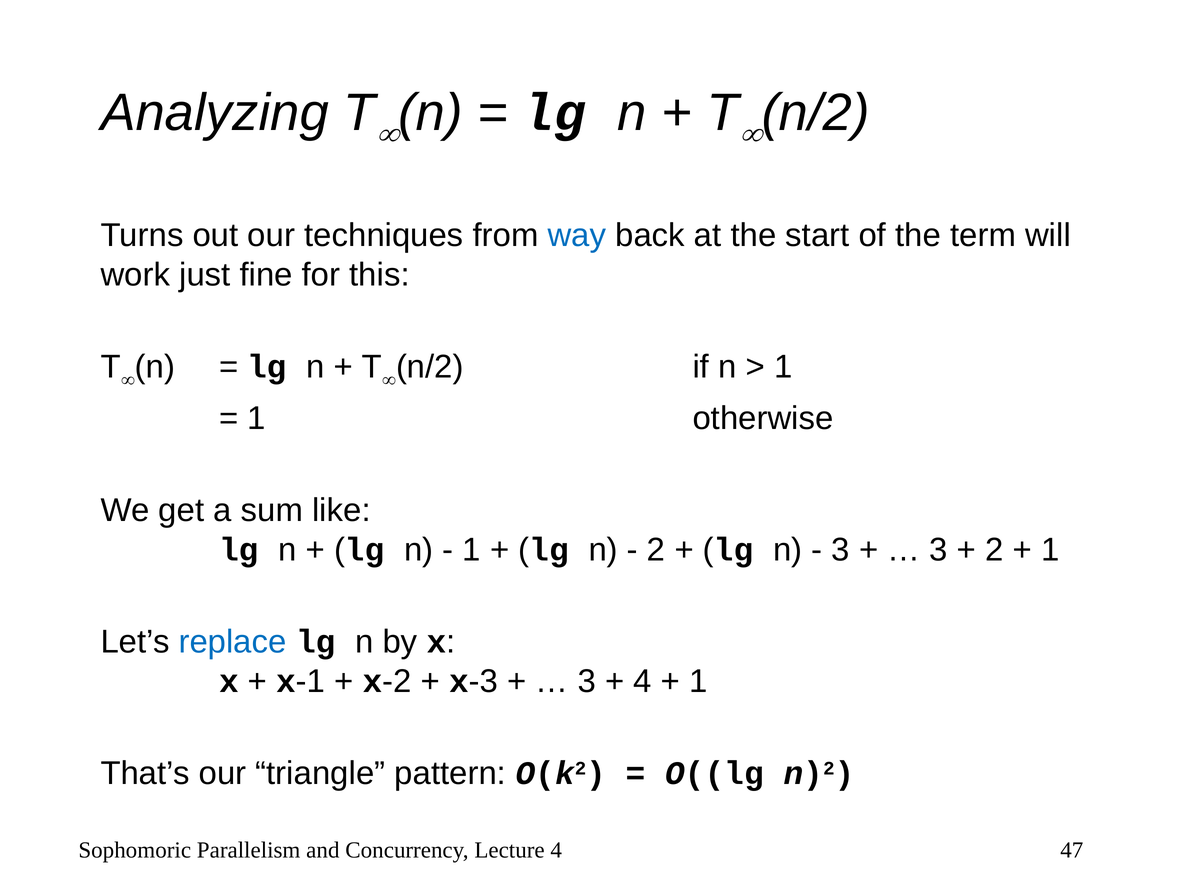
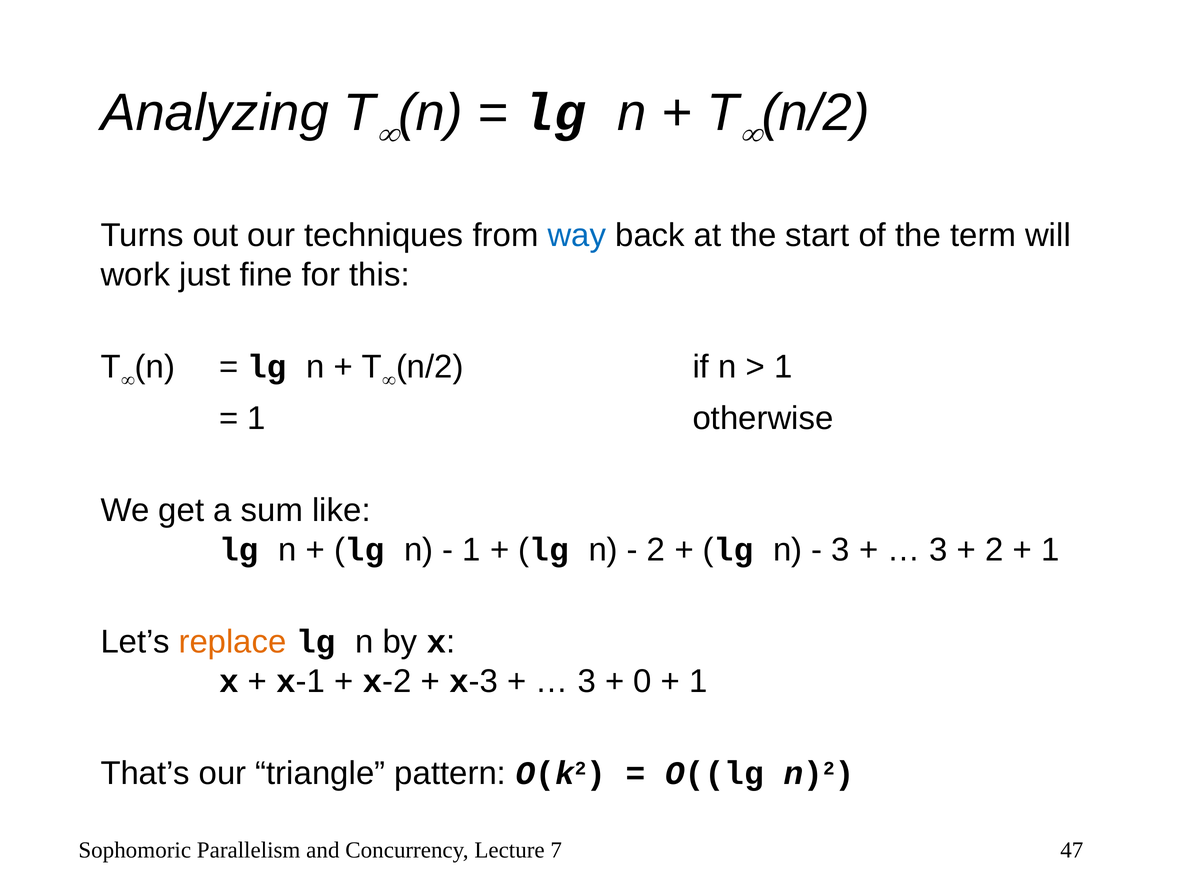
replace colour: blue -> orange (233, 642)
4: 4 -> 0 (643, 681)
Lecture 4: 4 -> 7 (556, 850)
